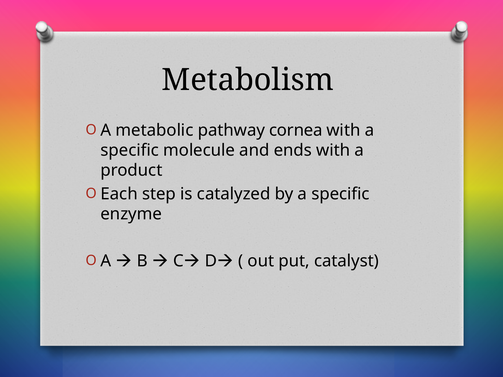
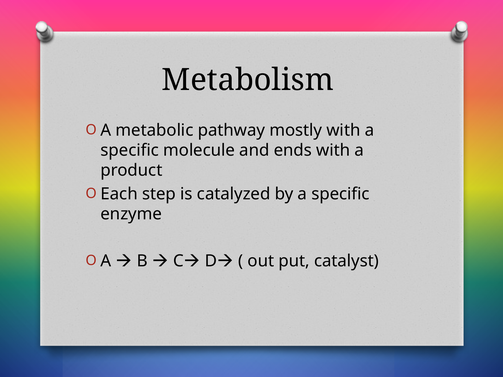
cornea: cornea -> mostly (296, 130)
